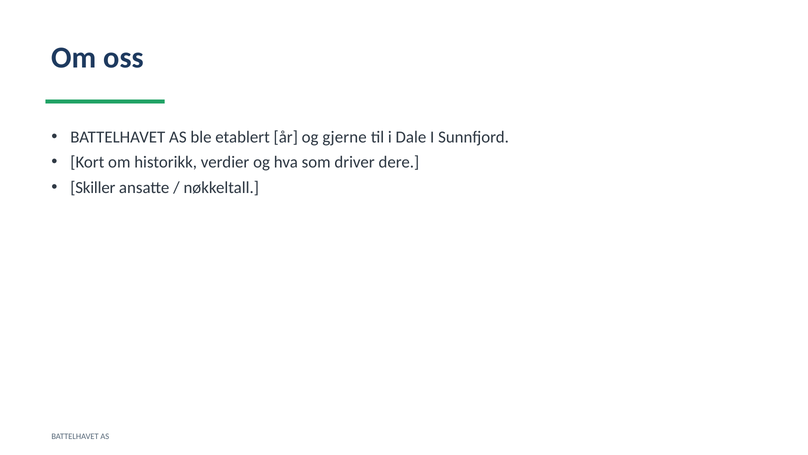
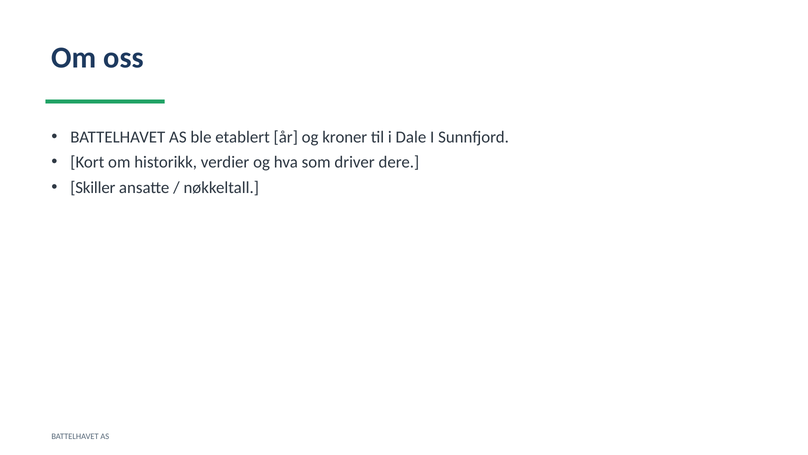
gjerne: gjerne -> kroner (345, 137)
